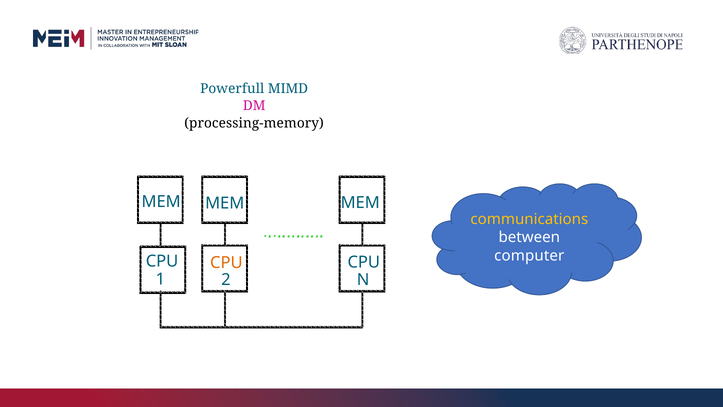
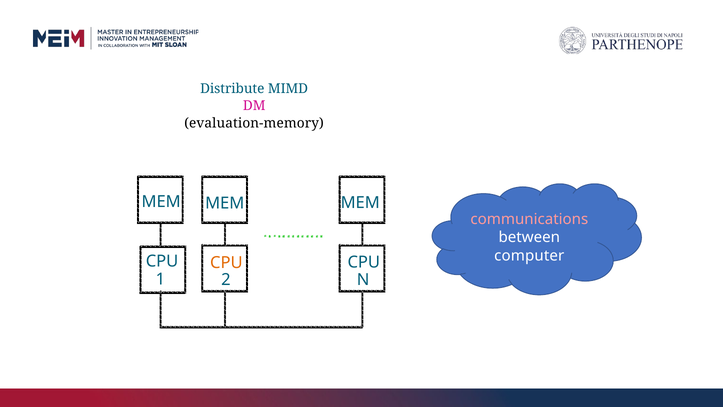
Powerfull: Powerfull -> Distribute (232, 89)
processing-memory: processing-memory -> evaluation-memory (254, 123)
communications colour: yellow -> pink (529, 219)
